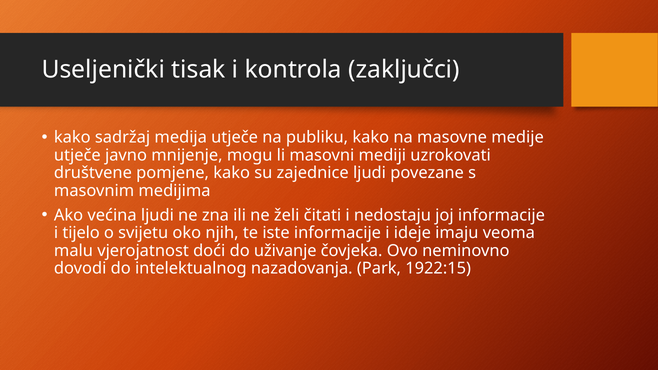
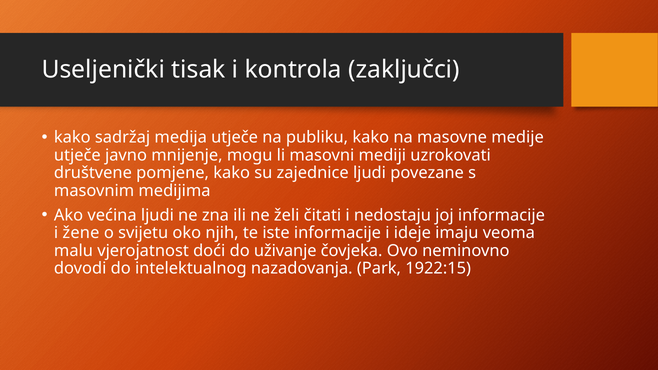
tijelo: tijelo -> žene (81, 233)
